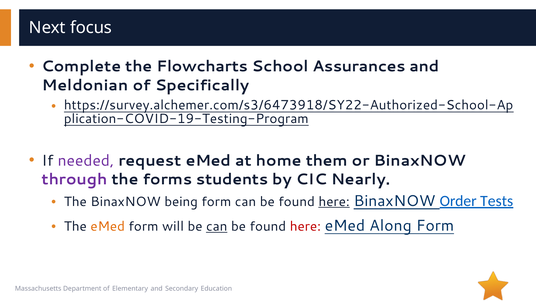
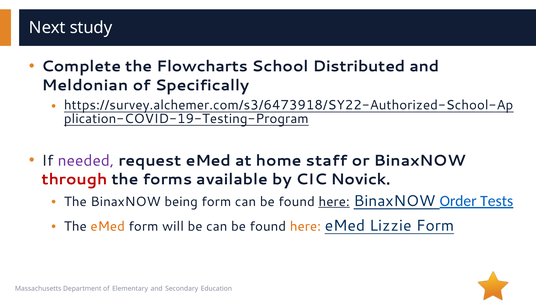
focus: focus -> study (91, 28)
Assurances: Assurances -> Distributed (359, 67)
them: them -> staff (327, 161)
through colour: purple -> red (74, 180)
students: students -> available (232, 180)
Nearly: Nearly -> Novick (361, 180)
can underline: present -> none (217, 227)
here colour: red -> orange (305, 227)
Along: Along -> Lizzie (390, 226)
